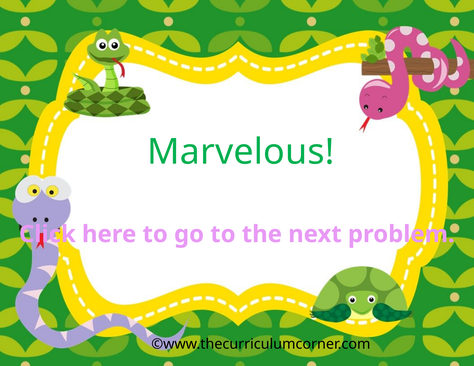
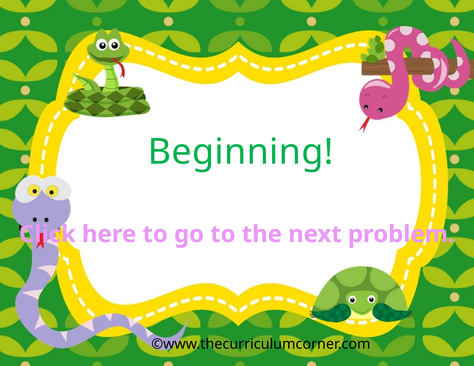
Marvelous: Marvelous -> Beginning (241, 152)
